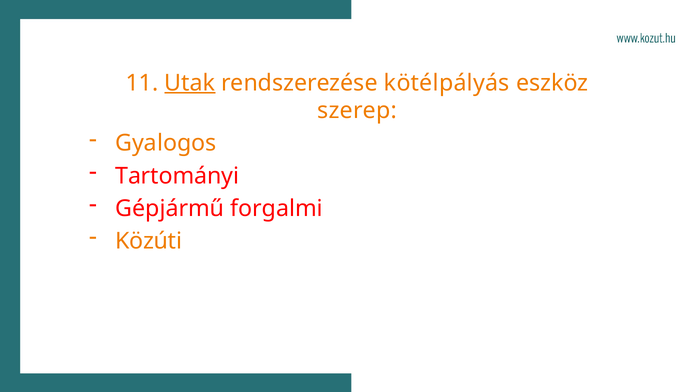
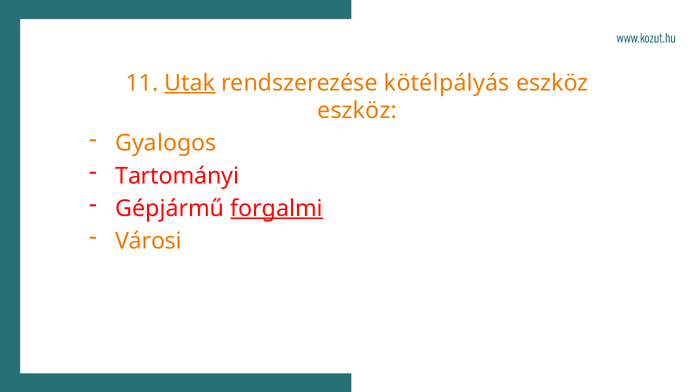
szerep: szerep -> eszköz (357, 111)
forgalmi underline: none -> present (277, 208)
Közúti: Közúti -> Városi (149, 241)
